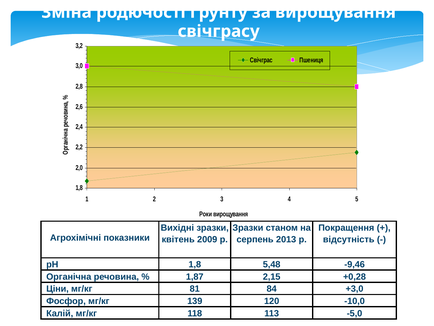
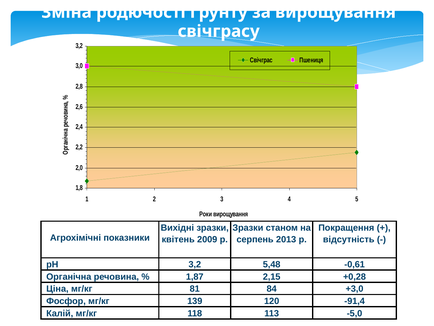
рН 1,8: 1,8 -> 3,2 (195, 264)
-9,46: -9,46 -> -0,61 (355, 264)
Ціни: Ціни -> Ціна (57, 289)
-10,0: -10,0 -> -91,4 (355, 301)
